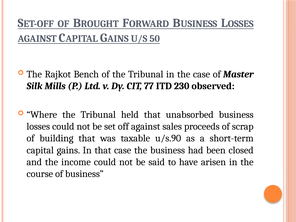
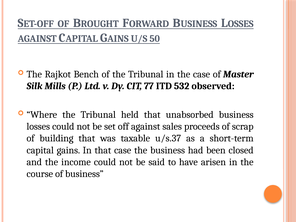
230: 230 -> 532 (182, 86)
u/s.90: u/s.90 -> u/s.37 (168, 138)
